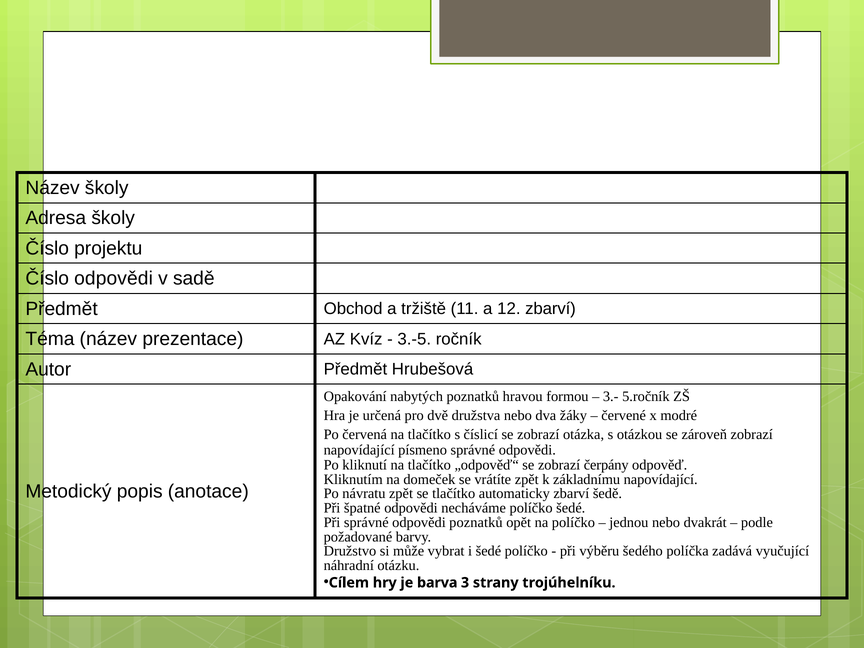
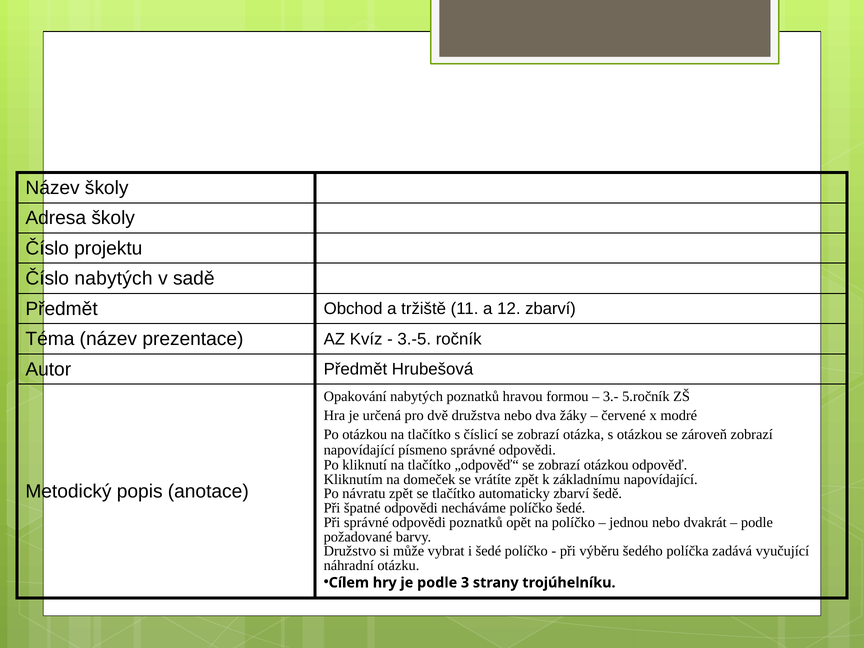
Číslo odpovědi: odpovědi -> nabytých (114, 279)
Po červená: červená -> otázkou (365, 434)
zobrazí čerpány: čerpány -> otázkou (606, 465)
je barva: barva -> podle (437, 583)
